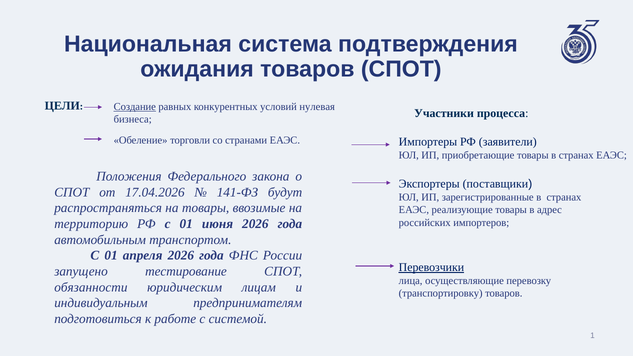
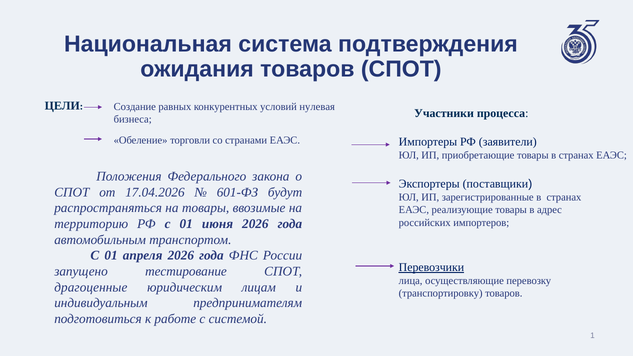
Создание underline: present -> none (135, 107)
141-ФЗ: 141-ФЗ -> 601-ФЗ (237, 192)
обязанности: обязанности -> драгоценные (91, 287)
